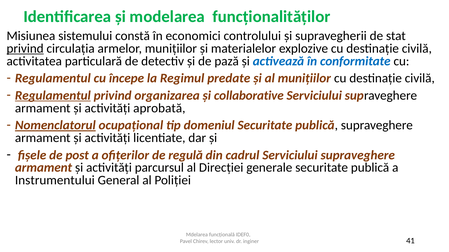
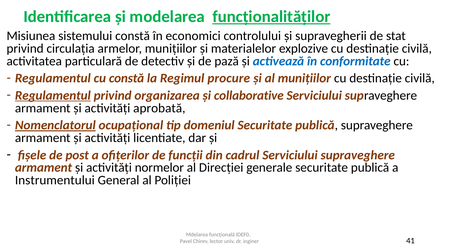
funcționalităților underline: none -> present (271, 17)
privind underline: present -> none (25, 49)
cu începe: începe -> constă (127, 78)
predate: predate -> procure (229, 78)
regulă: regulă -> funcții (186, 155)
parcursul: parcursul -> normelor (159, 168)
